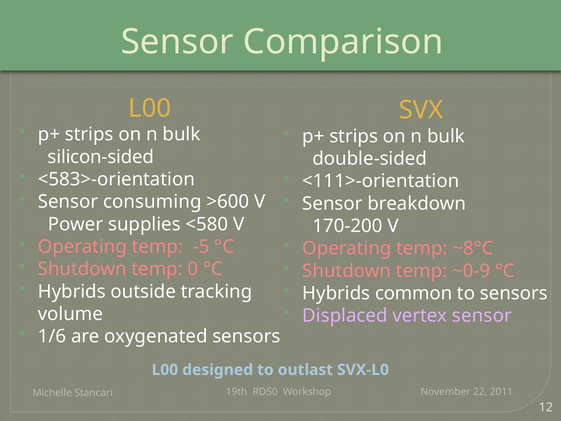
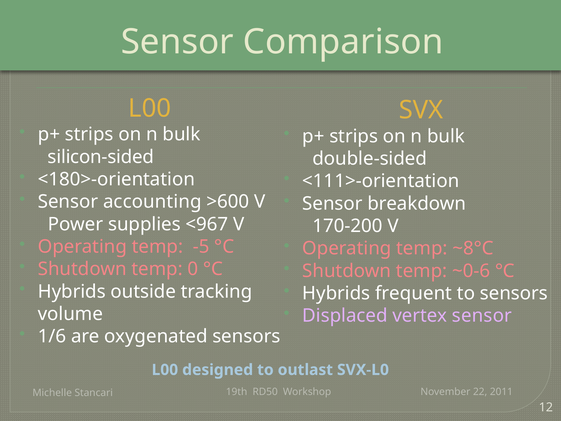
<583>-orientation: <583>-orientation -> <180>-orientation (116, 179)
consuming: consuming -> accounting (152, 202)
<580: <580 -> <967 (207, 224)
~0-9: ~0-9 -> ~0-6 (471, 271)
common: common -> frequent (414, 293)
